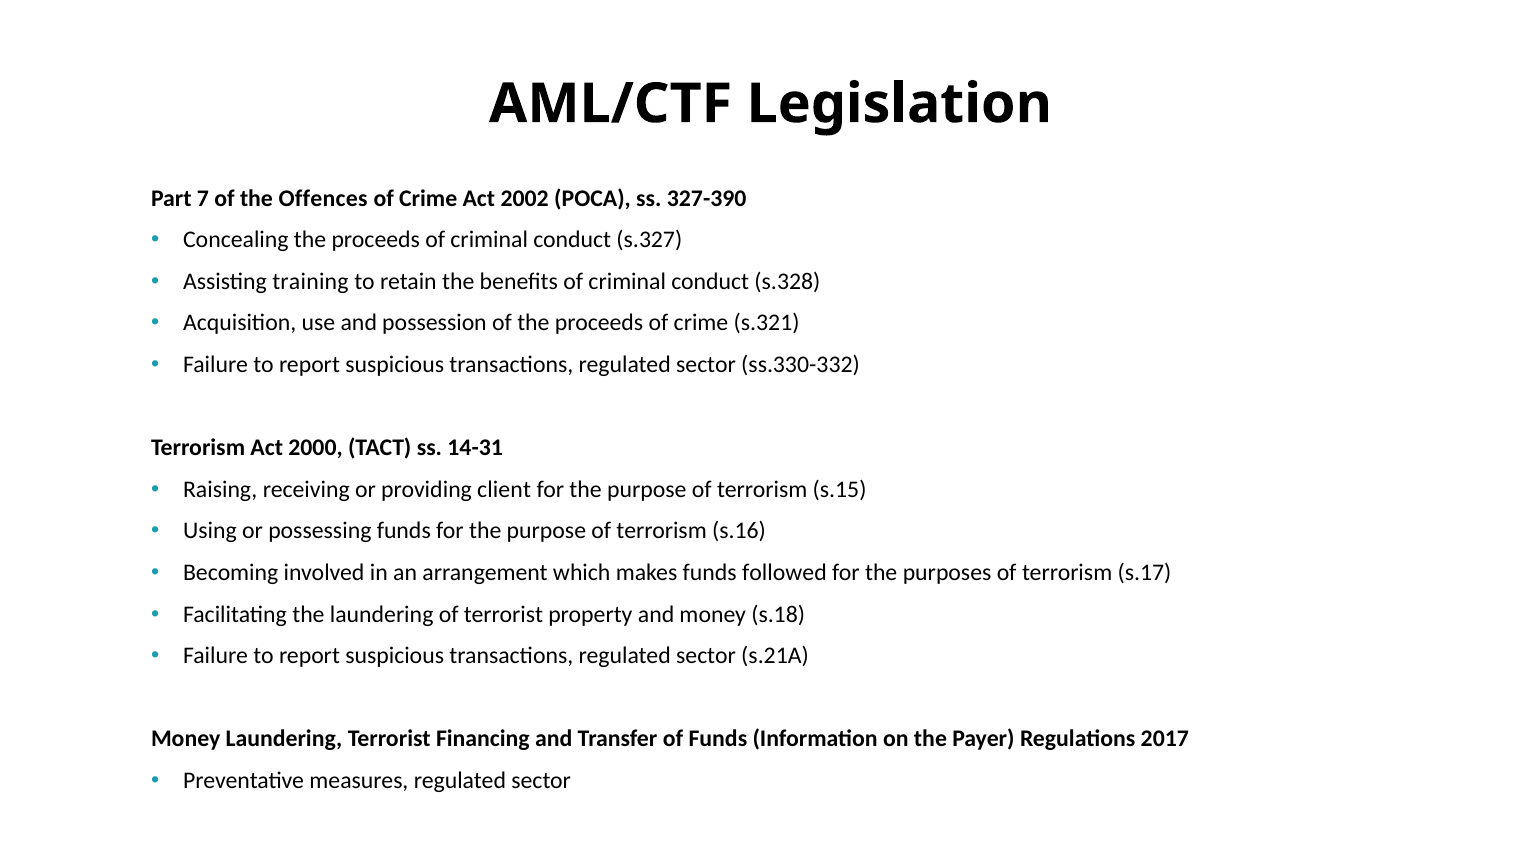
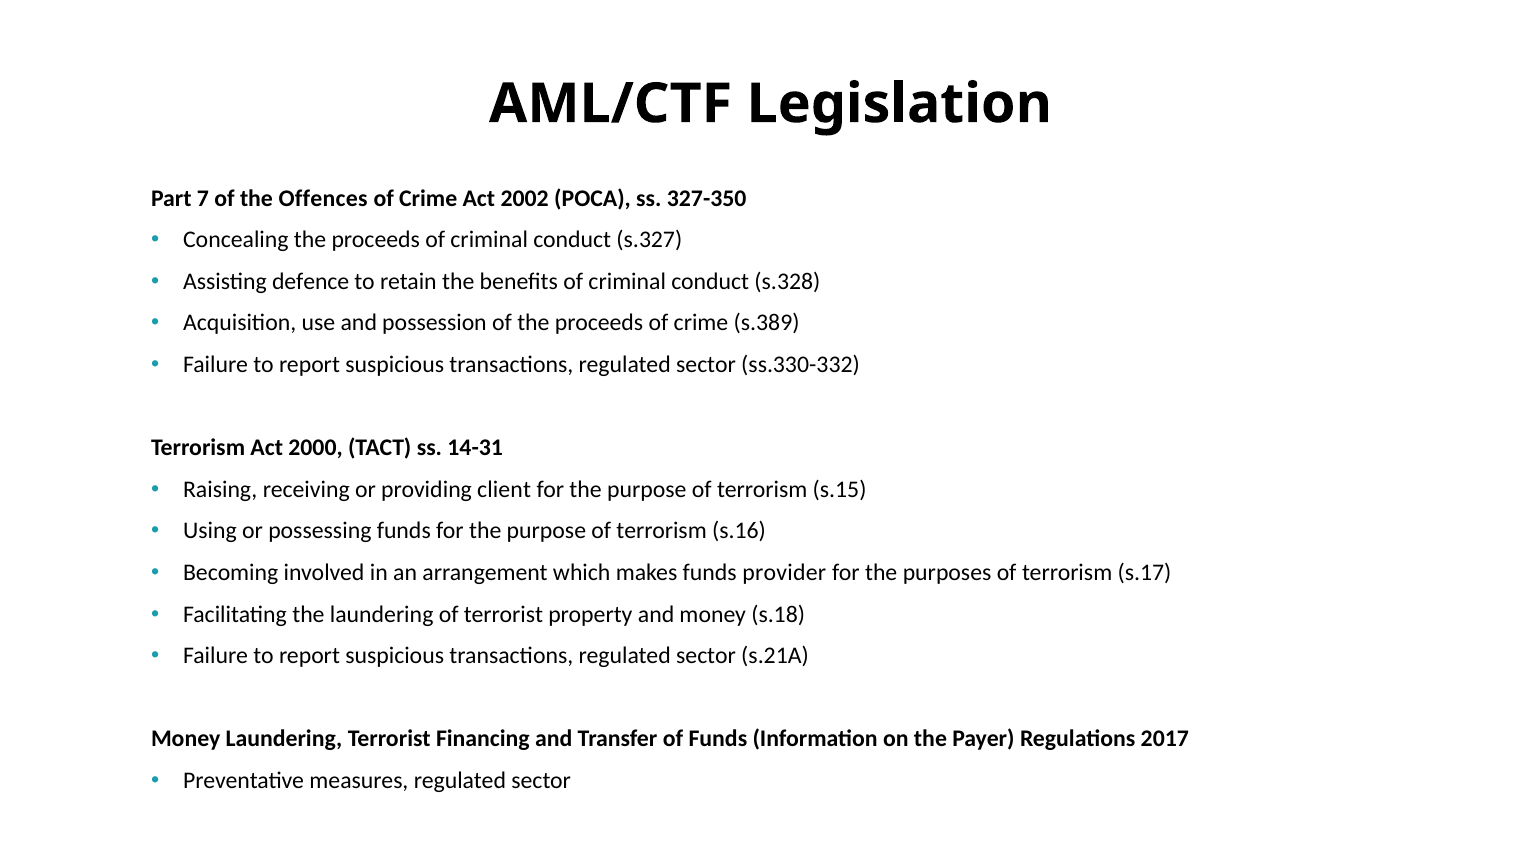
327-390: 327-390 -> 327-350 (707, 198)
training: training -> defence (311, 281)
s.321: s.321 -> s.389 (767, 323)
followed: followed -> provider (784, 572)
